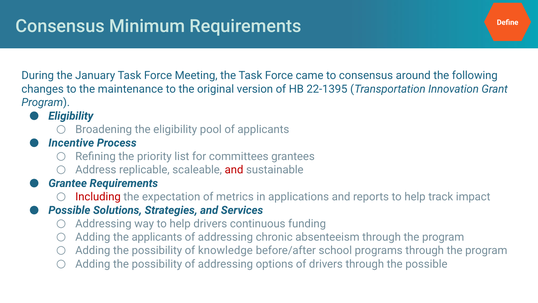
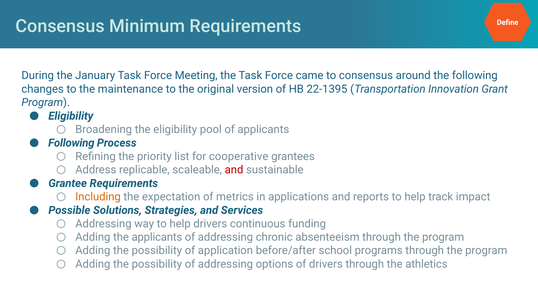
Incentive: Incentive -> Following (71, 143)
committees: committees -> cooperative (239, 156)
Including colour: red -> orange (98, 197)
knowledge: knowledge -> application (225, 250)
the possible: possible -> athletics (426, 264)
